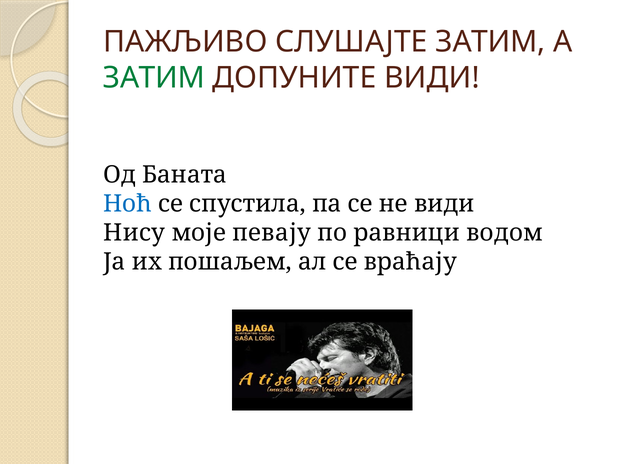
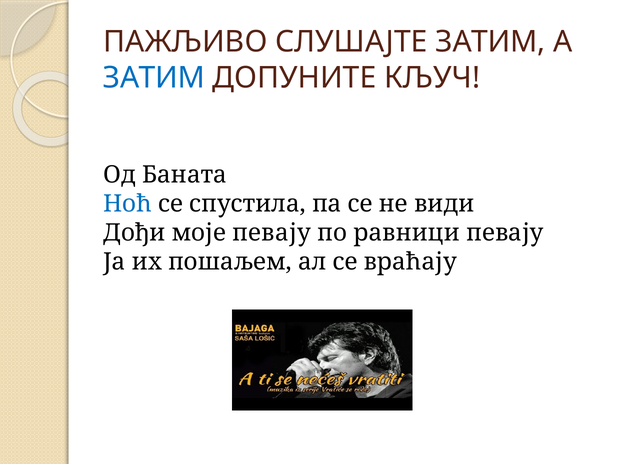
ЗАТИМ colour: green -> blue (154, 78)
ДОПУНИТЕ ВИДИ: ВИДИ -> КЉУЧ (432, 78)
Нису: Нису -> Дођи (134, 233)
равници водом: водом -> певају (505, 233)
